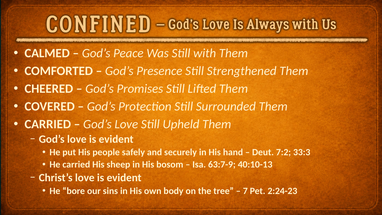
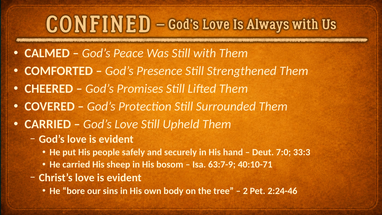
7:2: 7:2 -> 7:0 (284, 152)
40:10-13: 40:10-13 -> 40:10-71 (255, 164)
7: 7 -> 2 (245, 191)
2:24-23: 2:24-23 -> 2:24-46 (282, 191)
